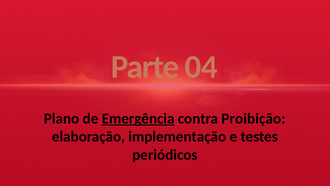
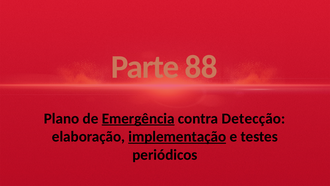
04: 04 -> 88 (201, 67)
Proibição: Proibição -> Detecção (254, 118)
implementação underline: none -> present (177, 136)
